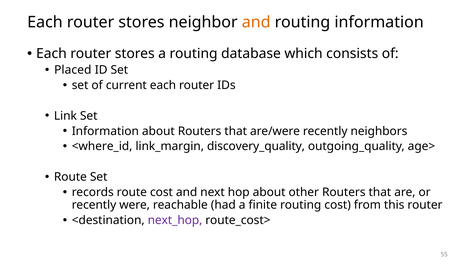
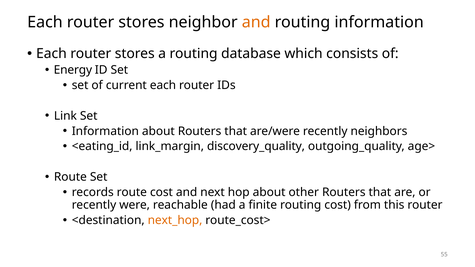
Placed: Placed -> Energy (73, 70)
<where_id: <where_id -> <eating_id (102, 147)
next_hop colour: purple -> orange (175, 220)
